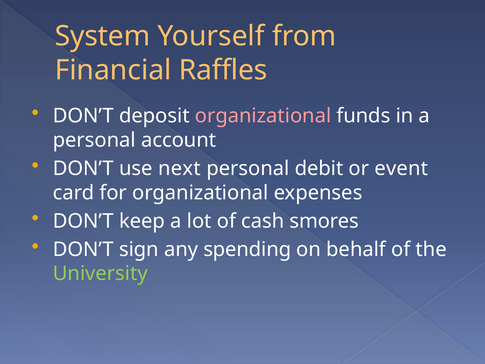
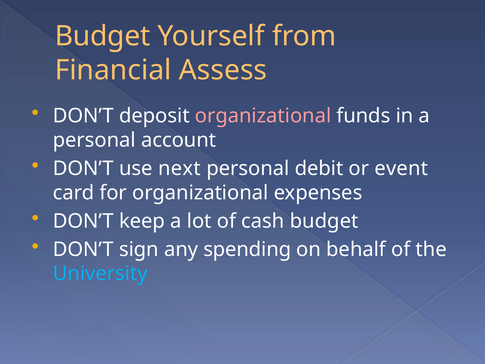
System: System -> Budget (102, 36)
Raffles: Raffles -> Assess (223, 70)
cash smores: smores -> budget (324, 221)
University colour: light green -> light blue (100, 273)
